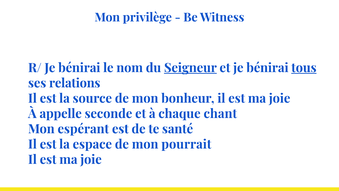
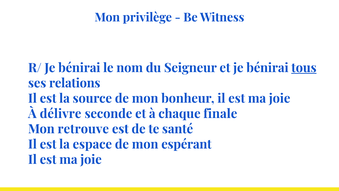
Seigneur underline: present -> none (190, 68)
appelle: appelle -> délivre (61, 114)
chant: chant -> finale (220, 114)
espérant: espérant -> retrouve (83, 129)
pourrait: pourrait -> espérant (186, 144)
